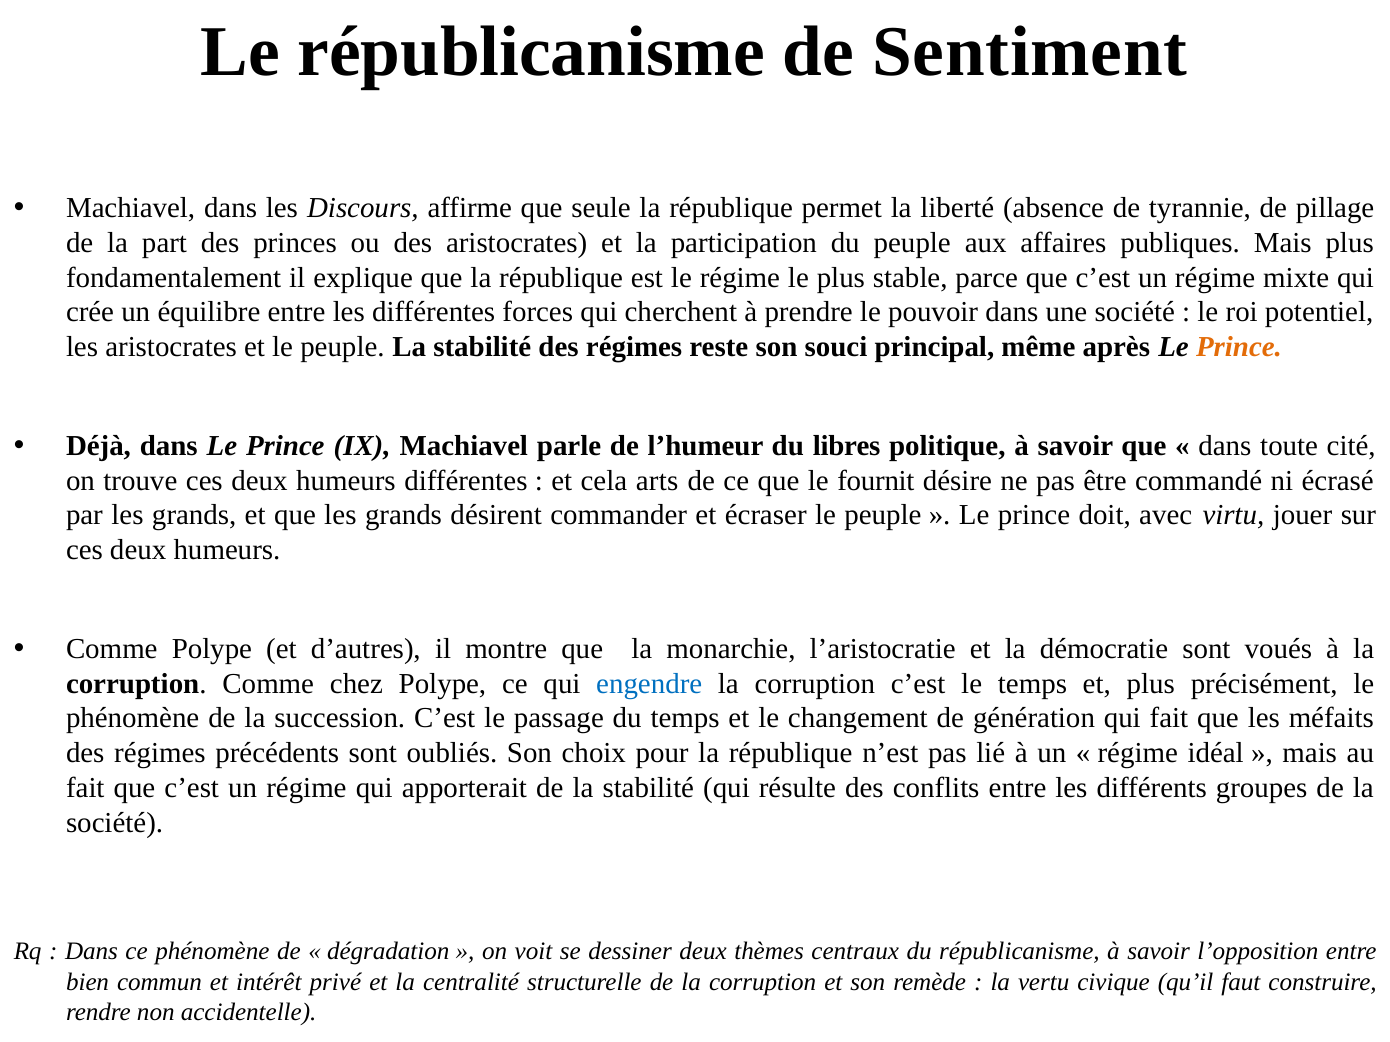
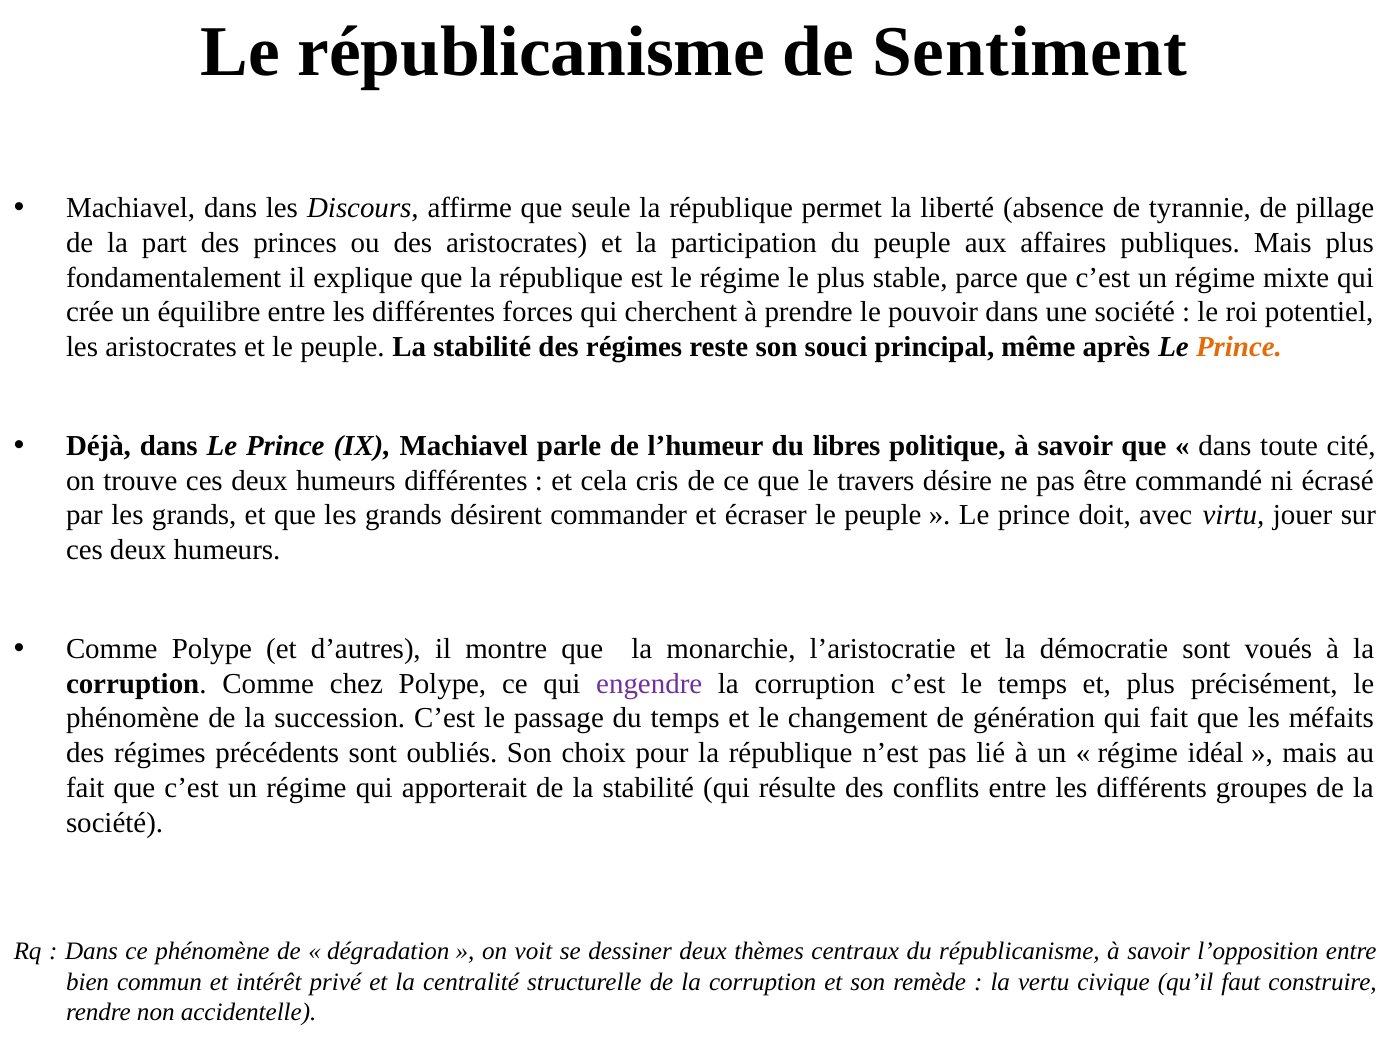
arts: arts -> cris (657, 481)
fournit: fournit -> travers (876, 481)
engendre colour: blue -> purple (649, 684)
